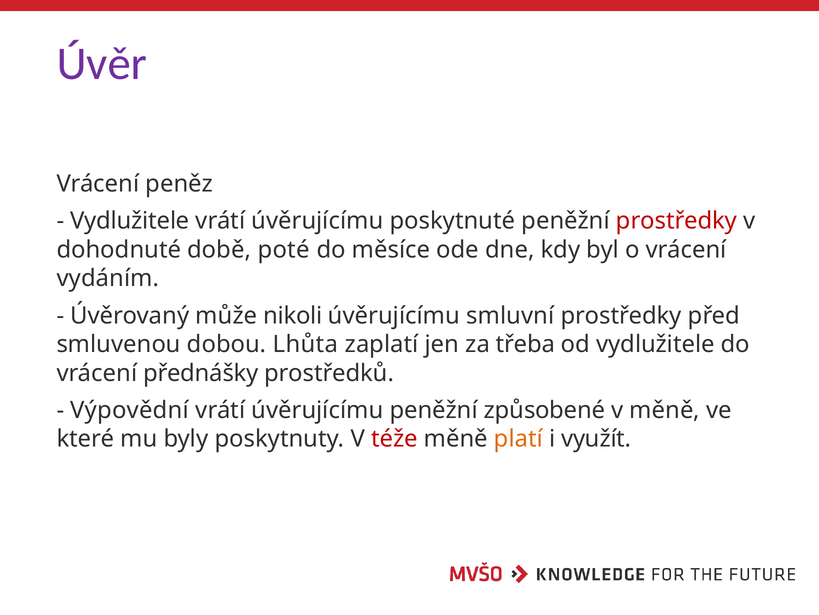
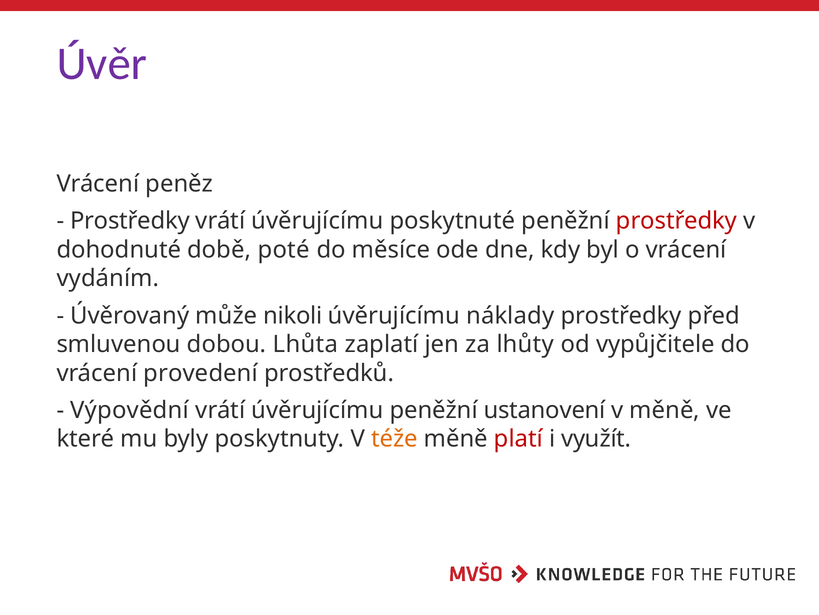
Vydlužitele: Vydlužitele -> Prostředky (130, 221)
smluvní: smluvní -> náklady (510, 315)
třeba: třeba -> lhůty (525, 344)
od vydlužitele: vydlužitele -> vypůjčitele (655, 344)
přednášky: přednášky -> provedení (201, 373)
způsobené: způsobené -> ustanovení (545, 410)
téže colour: red -> orange (394, 439)
platí colour: orange -> red (519, 439)
